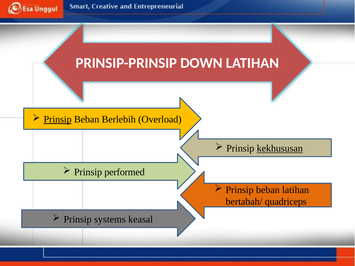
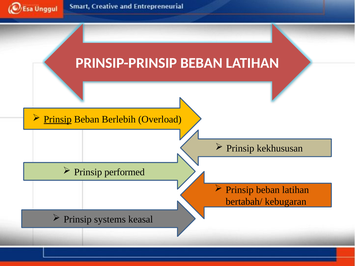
PRINSIP-PRINSIP DOWN: DOWN -> BEBAN (201, 63)
kekhususan underline: present -> none (280, 149)
quadriceps: quadriceps -> kebugaran (286, 202)
